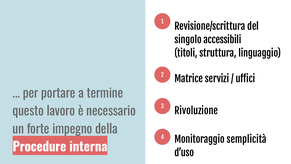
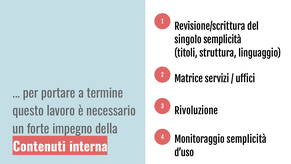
singolo accessibili: accessibili -> semplicità (222, 40)
Procedure: Procedure -> Contenuti (39, 147)
